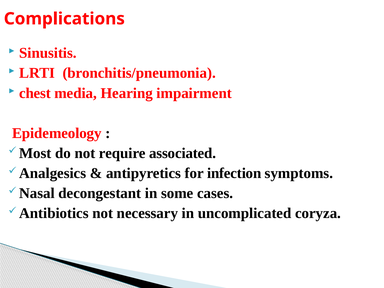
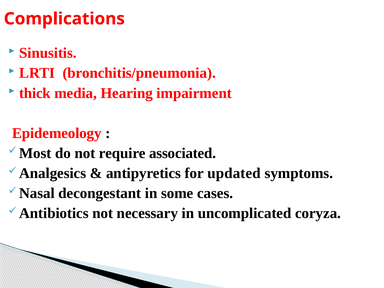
chest: chest -> thick (35, 93)
infection: infection -> updated (234, 173)
